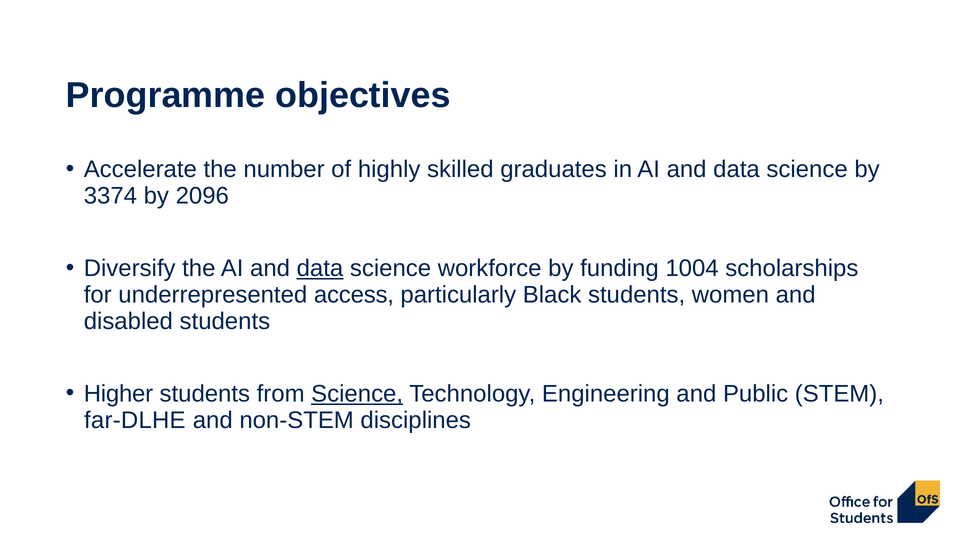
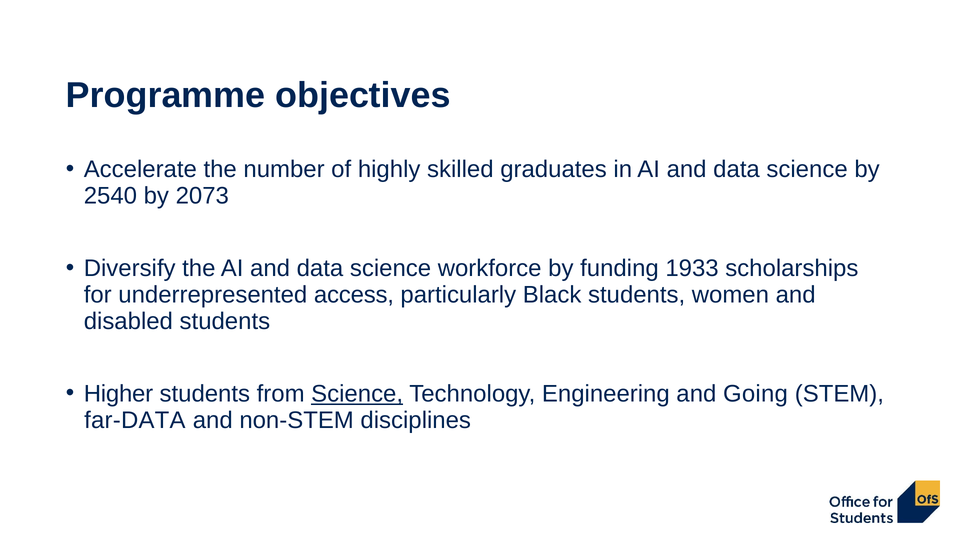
3374: 3374 -> 2540 (110, 196)
2096: 2096 -> 2073 (202, 196)
data underline: present -> none (320, 268)
1004: 1004 -> 1933 (692, 268)
Public: Public -> Going (755, 394)
far-DLHE: far-DLHE -> far-DATA (135, 420)
